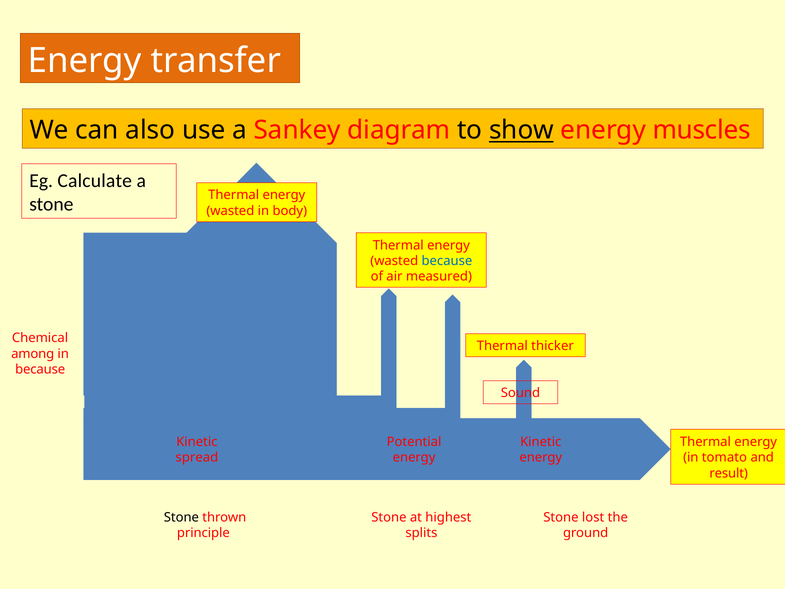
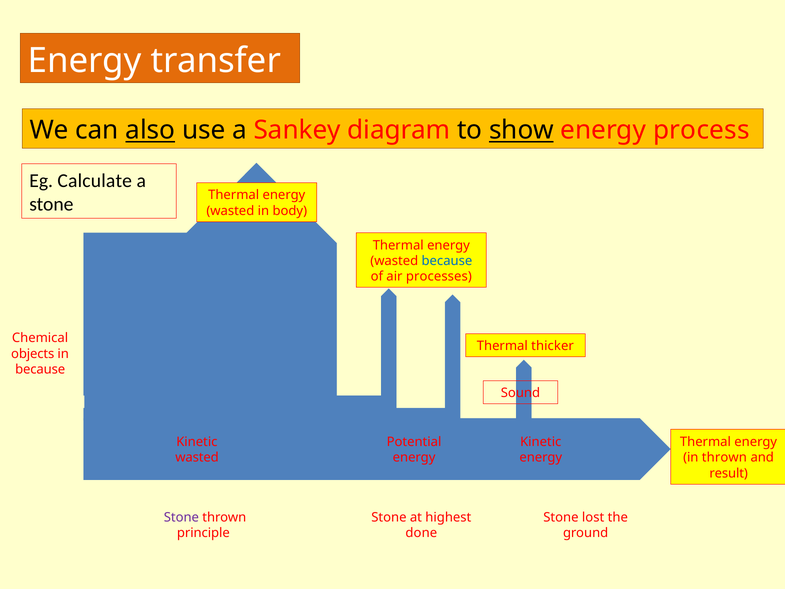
also underline: none -> present (150, 130)
muscles: muscles -> process (701, 130)
measured: measured -> processes (439, 277)
among: among -> objects (33, 354)
spread: spread -> wasted (197, 457)
in tomato: tomato -> thrown (724, 457)
Stone colour: black -> purple (181, 517)
splits: splits -> done (421, 533)
